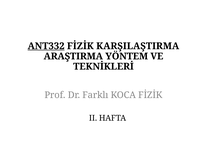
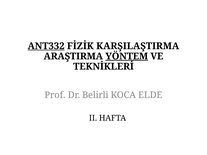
YÖNTEM underline: none -> present (127, 56)
Farklı: Farklı -> Belirli (95, 95)
KOCA FİZİK: FİZİK -> ELDE (150, 95)
